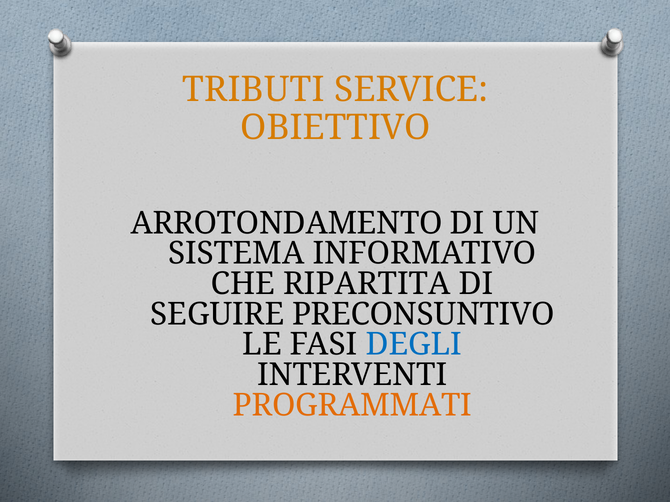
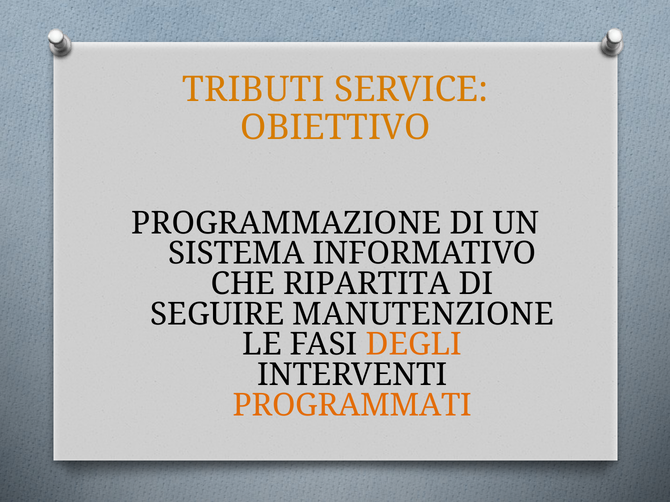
ARROTONDAMENTO: ARROTONDAMENTO -> PROGRAMMAZIONE (287, 223)
PRECONSUNTIVO: PRECONSUNTIVO -> MANUTENZIONE (423, 314)
DEGLI colour: blue -> orange (414, 345)
